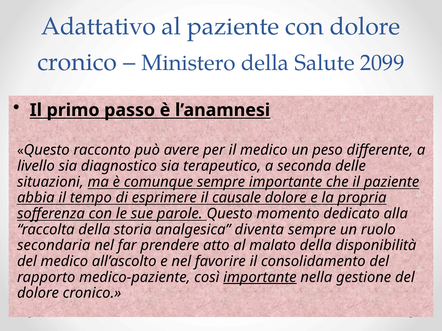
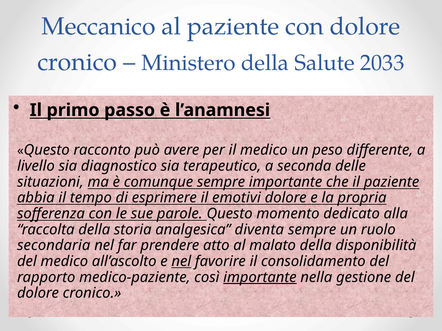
Adattativo: Adattativo -> Meccanico (99, 27)
2099: 2099 -> 2033 (382, 63)
causale: causale -> emotivi (236, 198)
nel underline: none -> present (181, 262)
